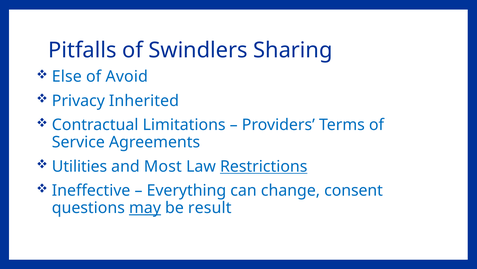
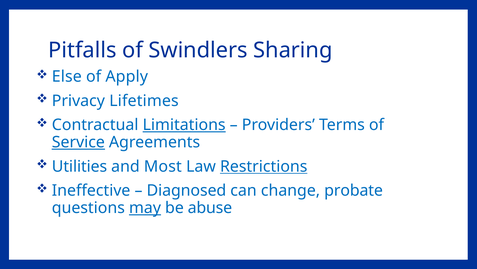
Avoid: Avoid -> Apply (127, 76)
Inherited: Inherited -> Lifetimes (144, 101)
Limitations underline: none -> present (184, 125)
Service underline: none -> present (78, 142)
Everything: Everything -> Diagnosed (186, 190)
consent: consent -> probate (354, 190)
result: result -> abuse (210, 207)
